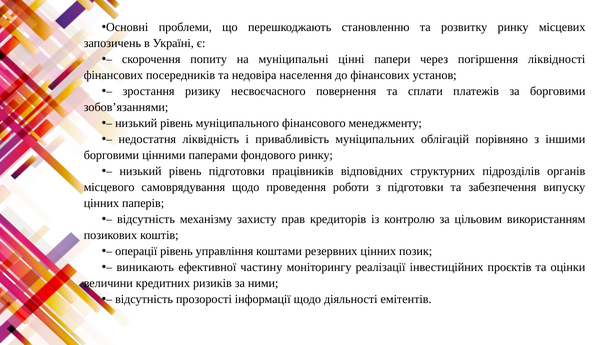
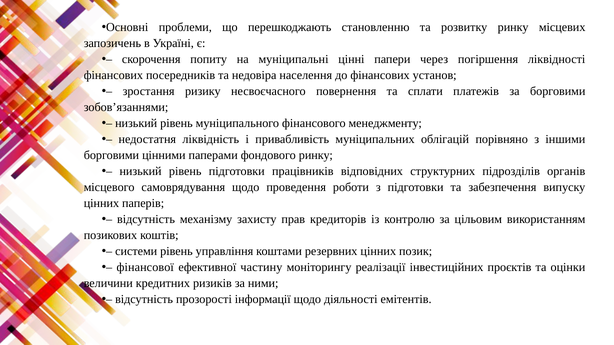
операції: операції -> системи (136, 252)
виникають: виникають -> фінансової (145, 268)
